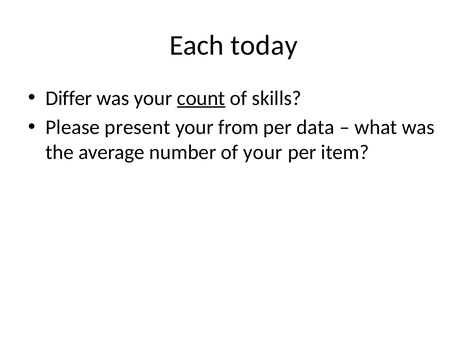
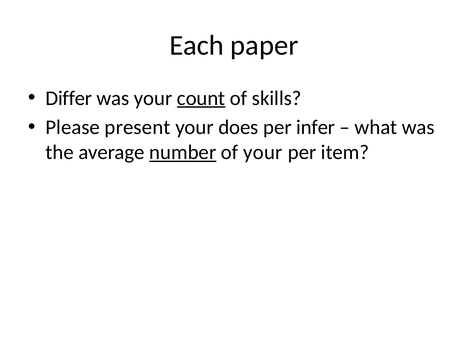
today: today -> paper (264, 45)
from: from -> does (238, 127)
data: data -> infer (316, 127)
number underline: none -> present (183, 152)
